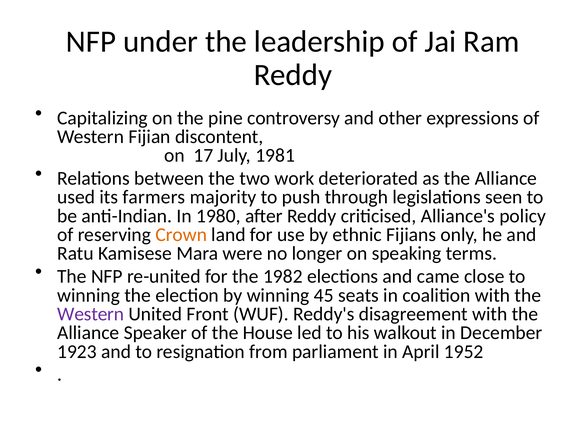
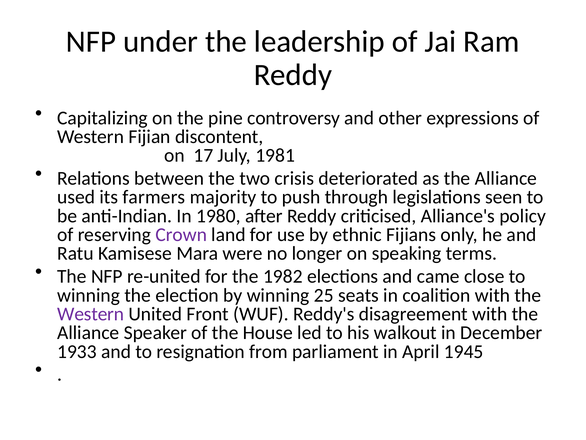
work: work -> crisis (294, 178)
Crown colour: orange -> purple (181, 234)
45: 45 -> 25 (324, 295)
1923: 1923 -> 1933 (77, 351)
1952: 1952 -> 1945 (464, 351)
